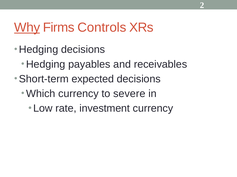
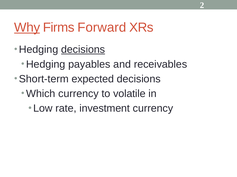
Controls: Controls -> Forward (102, 28)
decisions underline: none -> present (83, 50)
severe: severe -> volatile (129, 94)
